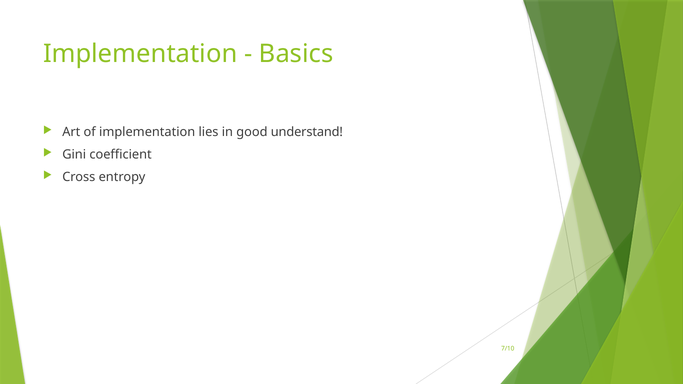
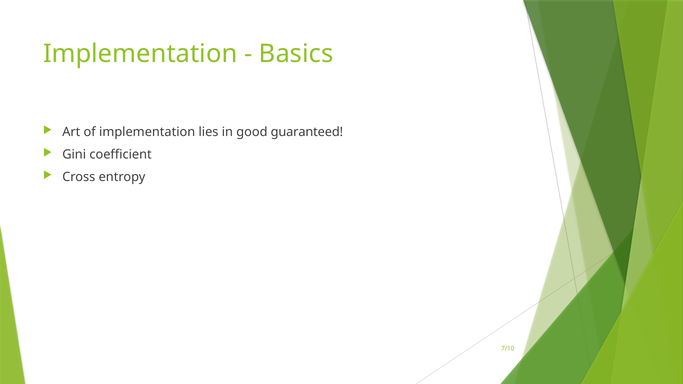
understand: understand -> guaranteed (307, 132)
